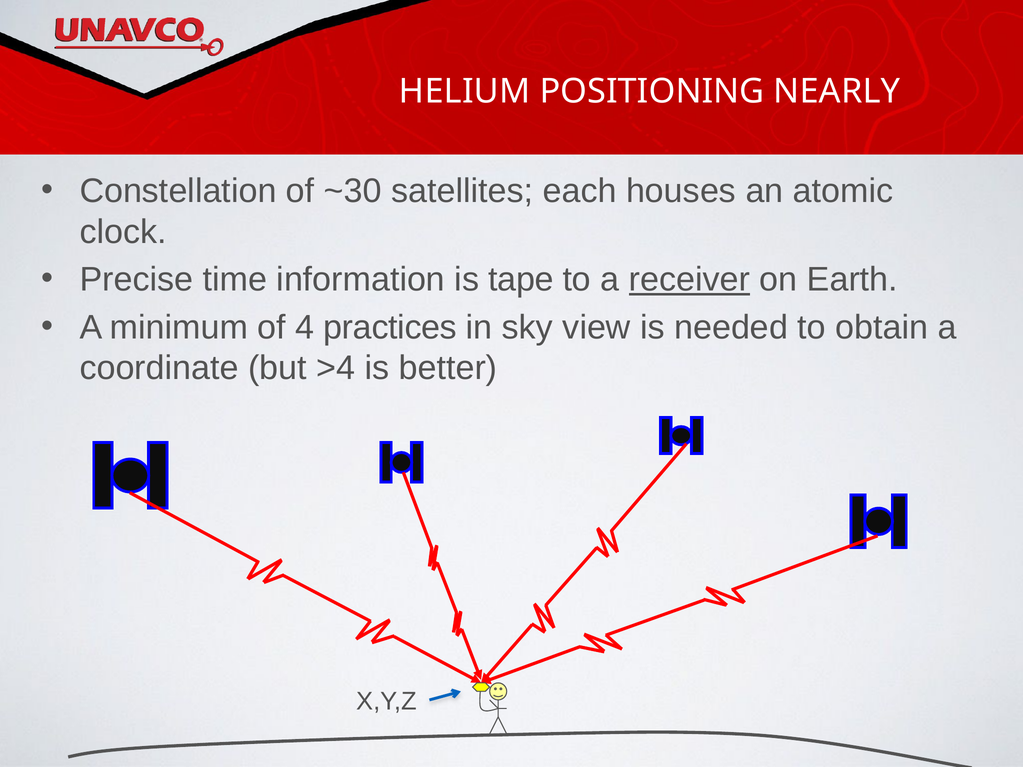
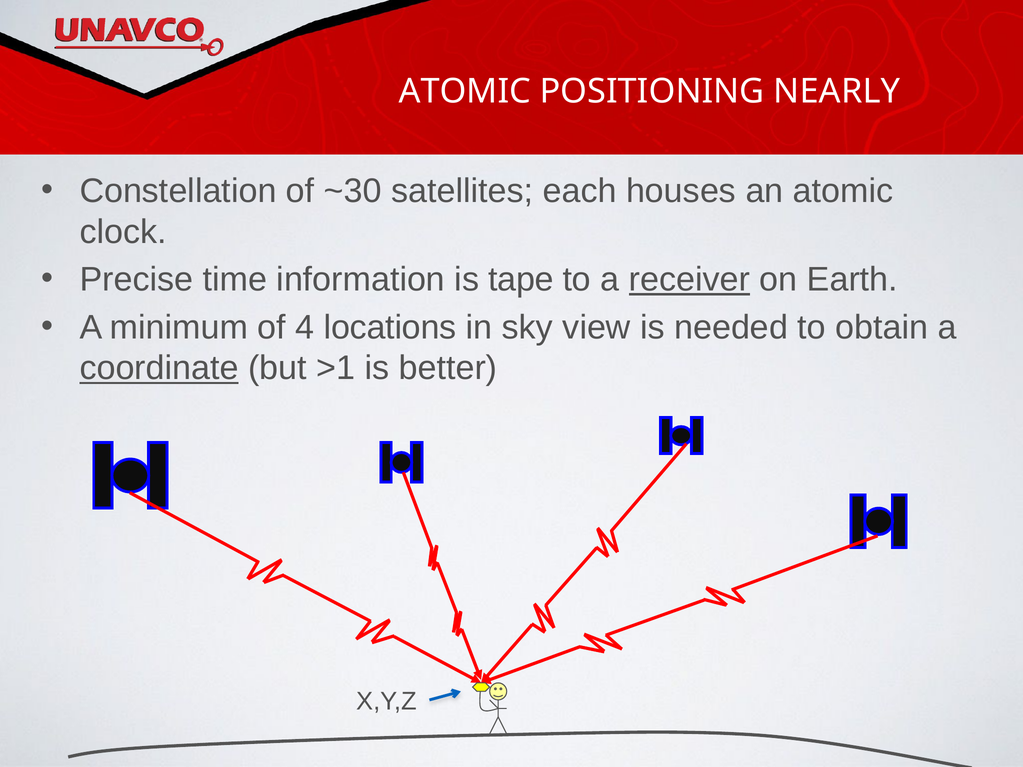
HELIUM: HELIUM -> ATOMIC (465, 92)
practices: practices -> locations (390, 327)
coordinate underline: none -> present (159, 368)
>4: >4 -> >1 (336, 368)
